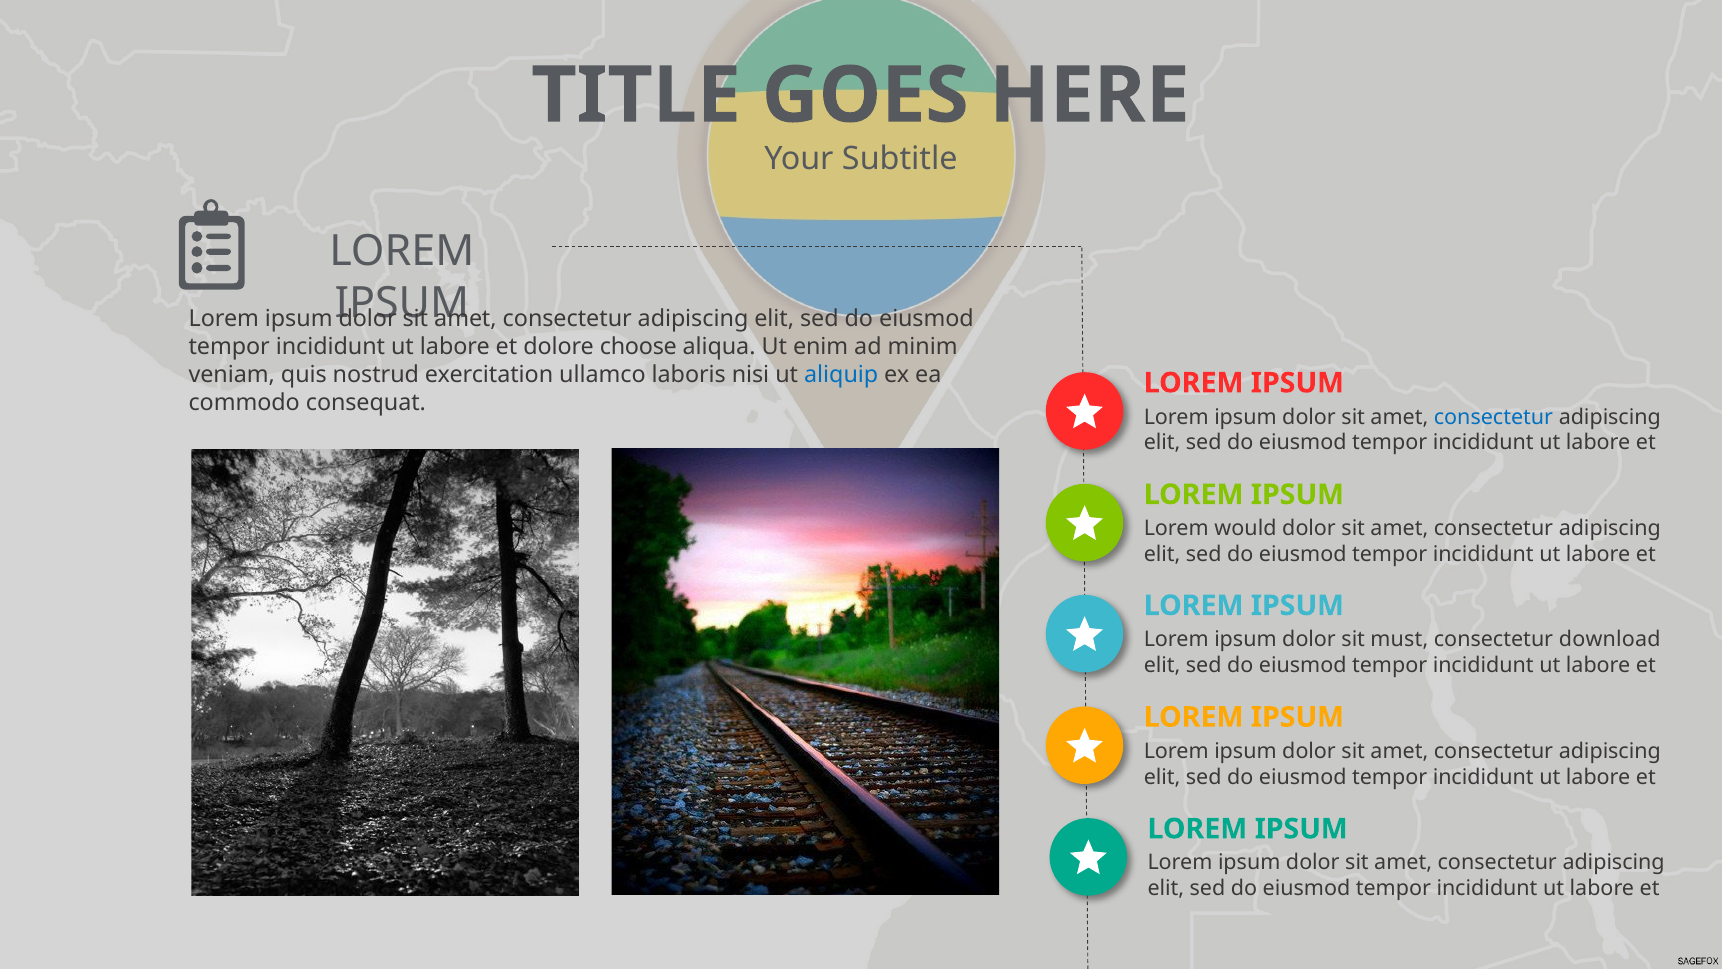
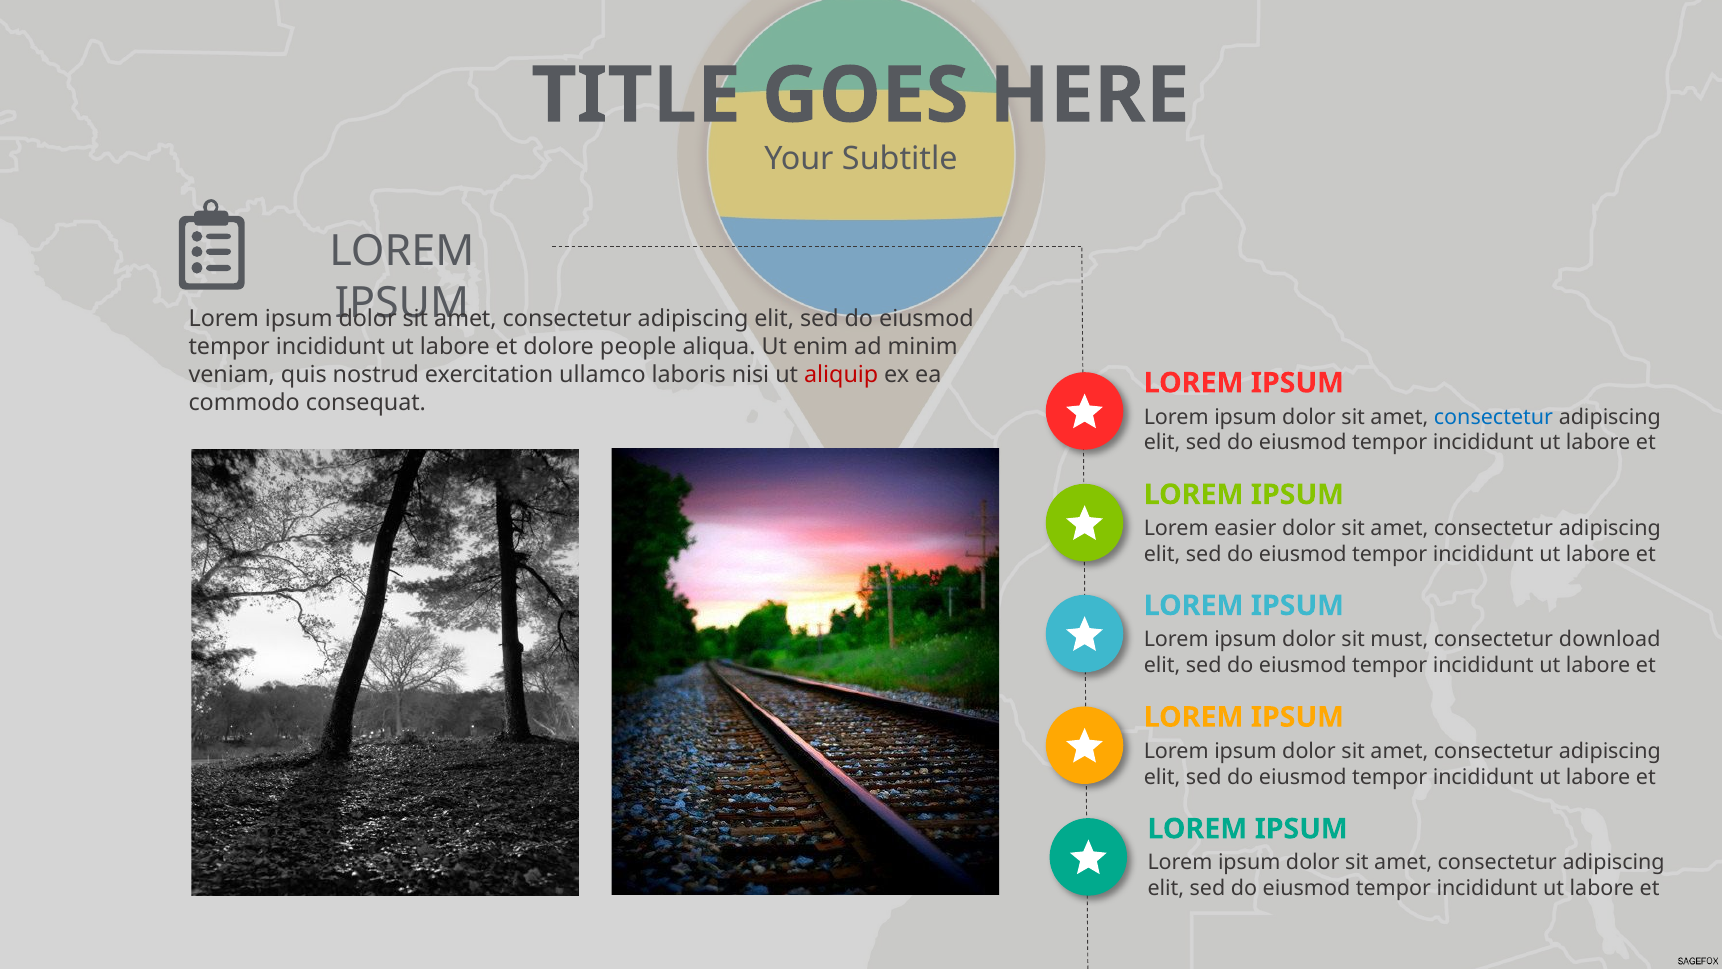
choose: choose -> people (638, 347)
aliquip colour: blue -> red (841, 375)
would: would -> easier (1245, 528)
